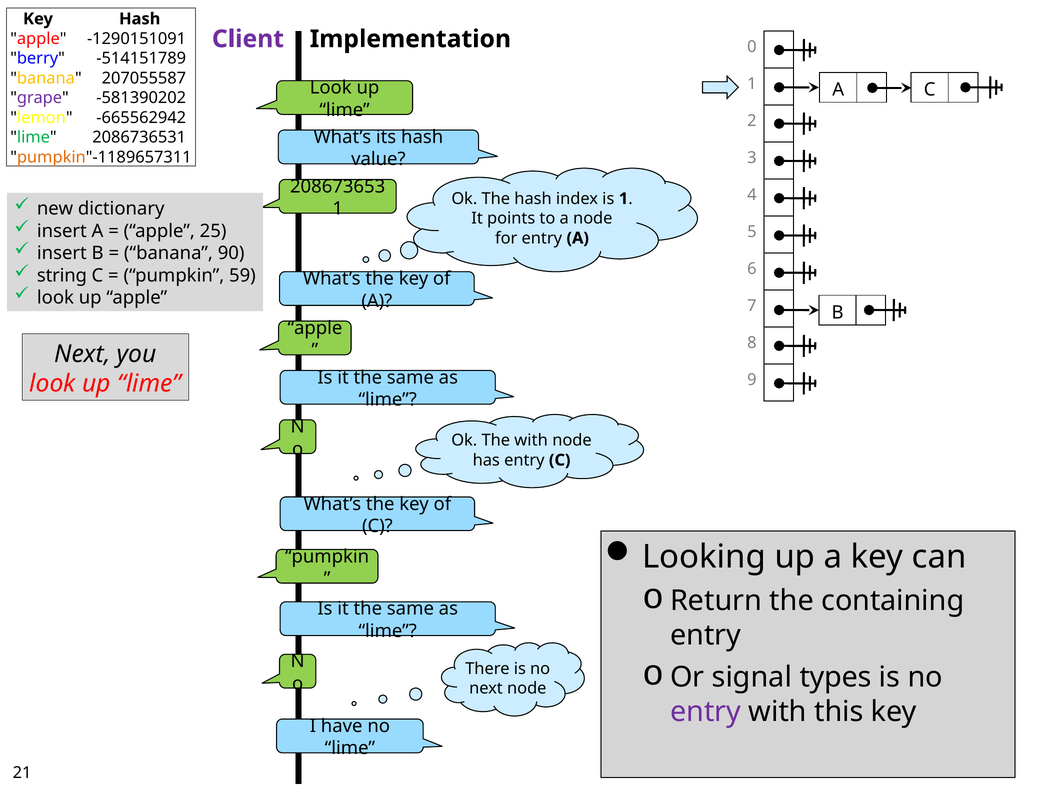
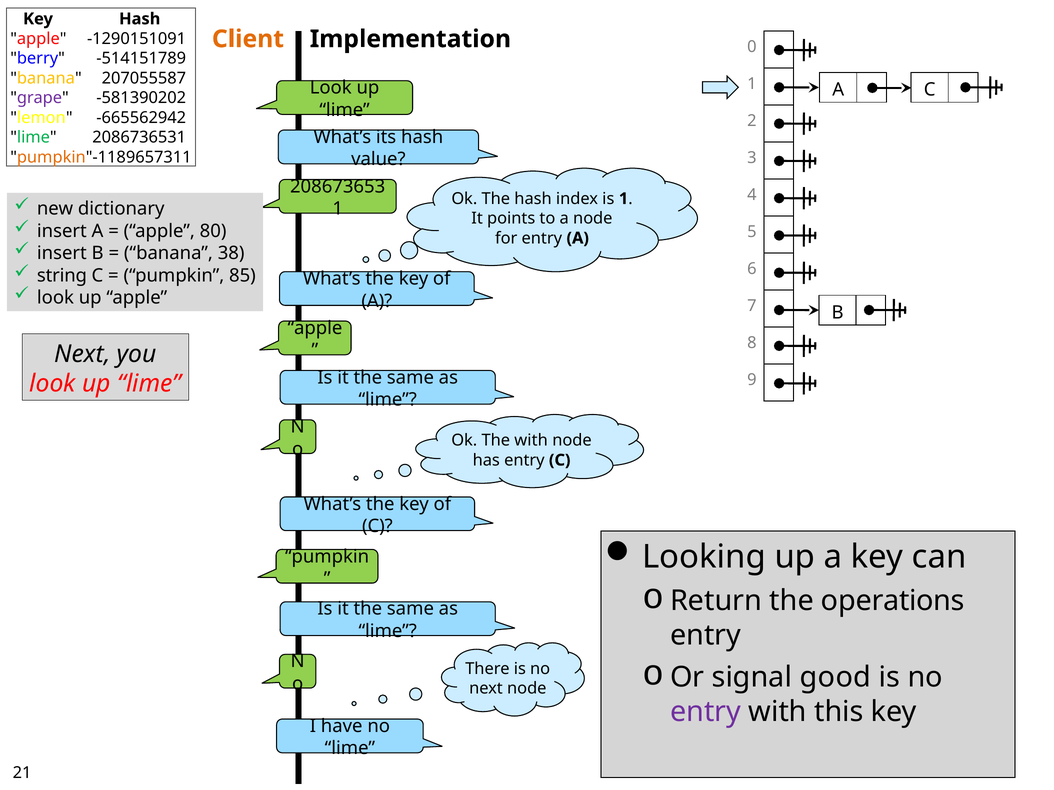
Client colour: purple -> orange (248, 39)
25: 25 -> 80 (213, 231)
90: 90 -> 38 (231, 253)
59: 59 -> 85 (242, 276)
containing: containing -> operations (893, 601)
types: types -> good (835, 678)
